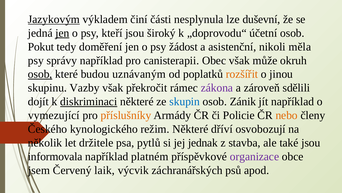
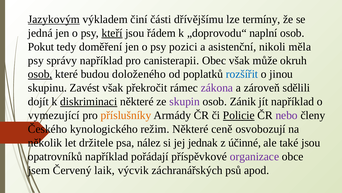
nesplynula: nesplynula -> dřívějšímu (199, 19)
duševní: duševní -> termíny (261, 19)
jen underline: present -> none (62, 33)
kteří underline: none -> present (112, 33)
široký: široký -> řádem (161, 33)
účetní: účetní -> naplní (263, 33)
žádost: žádost -> pozici (183, 47)
uznávaným: uznávaným -> doloženého (139, 74)
rozšířit colour: orange -> blue (242, 74)
Vazby: Vazby -> Zavést (85, 88)
skupin colour: blue -> purple (185, 101)
Policie underline: none -> present (239, 115)
nebo colour: orange -> purple (287, 115)
dříví: dříví -> ceně (222, 129)
pytlů: pytlů -> nález (149, 142)
stavba: stavba -> účinné (245, 142)
informovala: informovala -> opatrovníků (55, 156)
platném: platném -> pořádají (150, 156)
